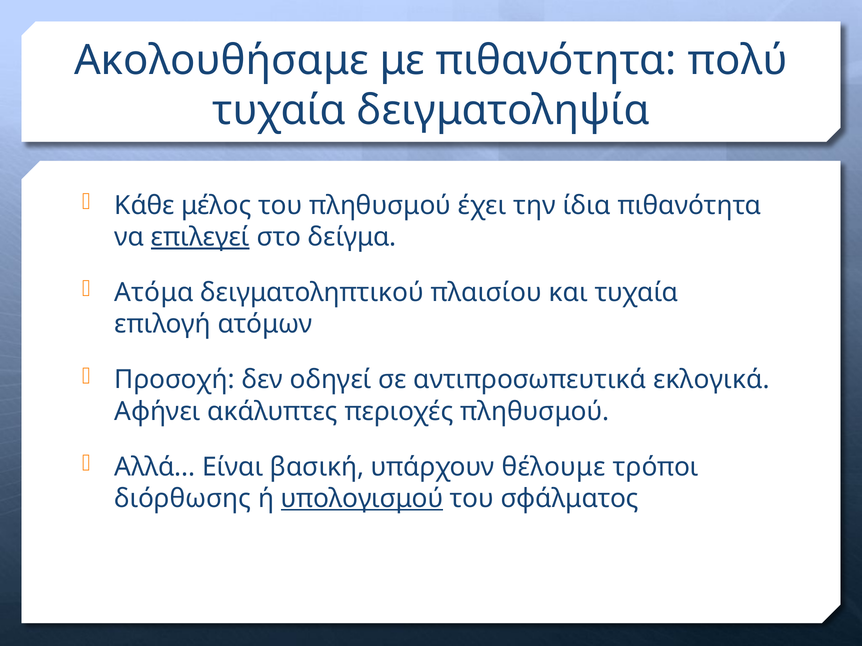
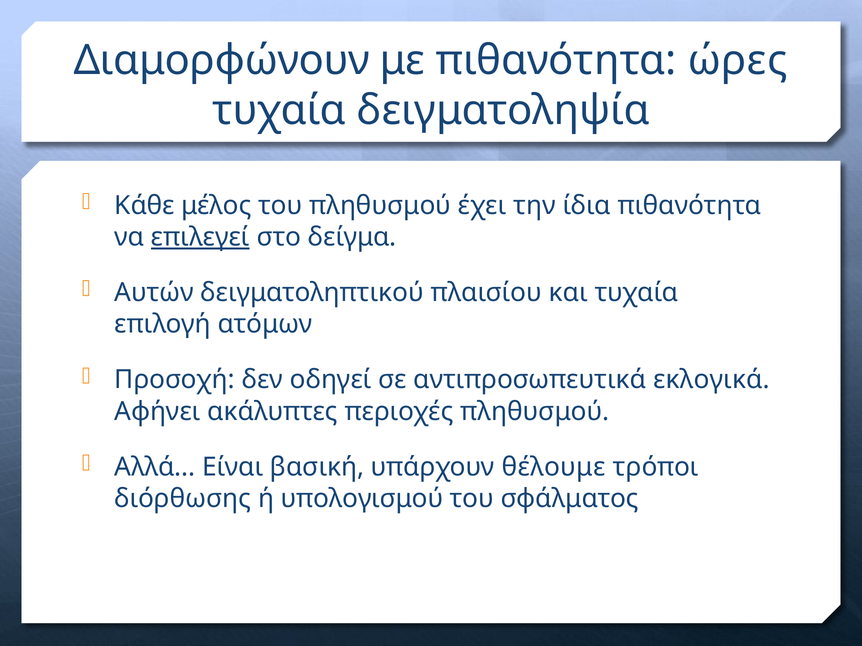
Ακολουθήσαμε: Ακολουθήσαμε -> Διαμορφώνουν (222, 60)
πολύ: πολύ -> ώρες (737, 60)
Ατόμα: Ατόμα -> Αυτών (154, 293)
υπολογισμού underline: present -> none (362, 499)
